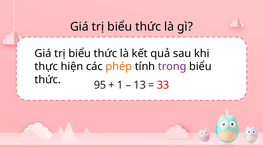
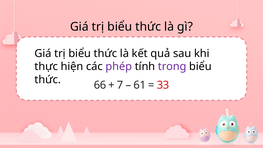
phép colour: orange -> purple (119, 67)
95: 95 -> 66 (100, 85)
1: 1 -> 7 (120, 85)
13: 13 -> 61 (140, 85)
